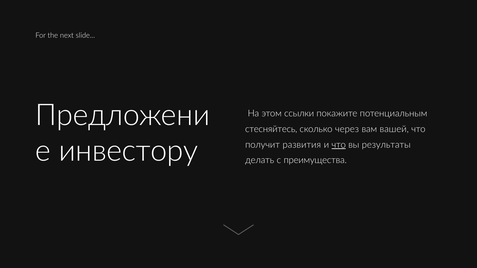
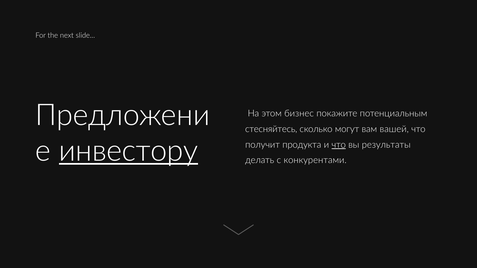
ссылки: ссылки -> бизнес (299, 114)
через: через -> могут (347, 129)
инвестору underline: none -> present (129, 151)
развития: развития -> продукта (302, 145)
преимущества: преимущества -> конкурентами (315, 160)
